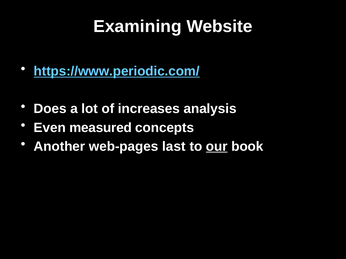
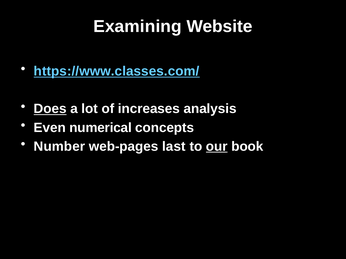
https://www.periodic.com/: https://www.periodic.com/ -> https://www.classes.com/ (117, 71)
Does underline: none -> present (50, 109)
measured: measured -> numerical (101, 128)
Another: Another -> Number (59, 147)
